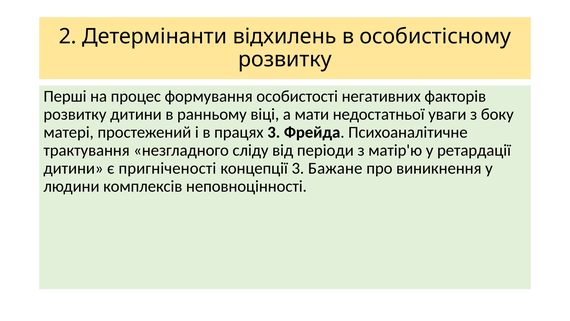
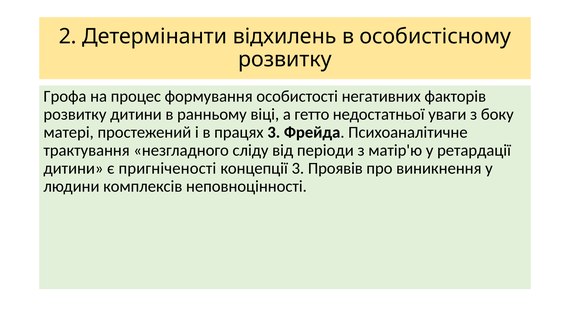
Перші: Перші -> Грофа (65, 96)
мати: мати -> гетто (312, 114)
Бажане: Бажане -> Проявів (335, 168)
